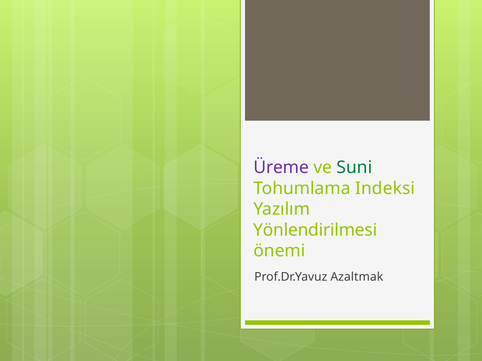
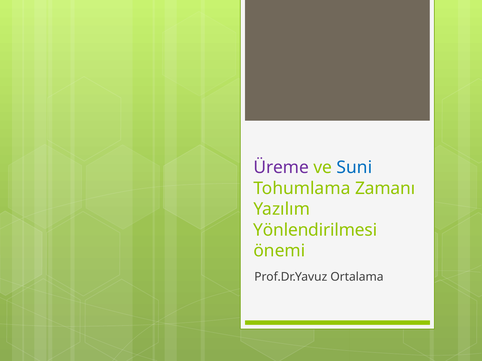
Suni colour: green -> blue (354, 168)
Indeksi: Indeksi -> Zamanı (385, 189)
Azaltmak: Azaltmak -> Ortalama (357, 277)
